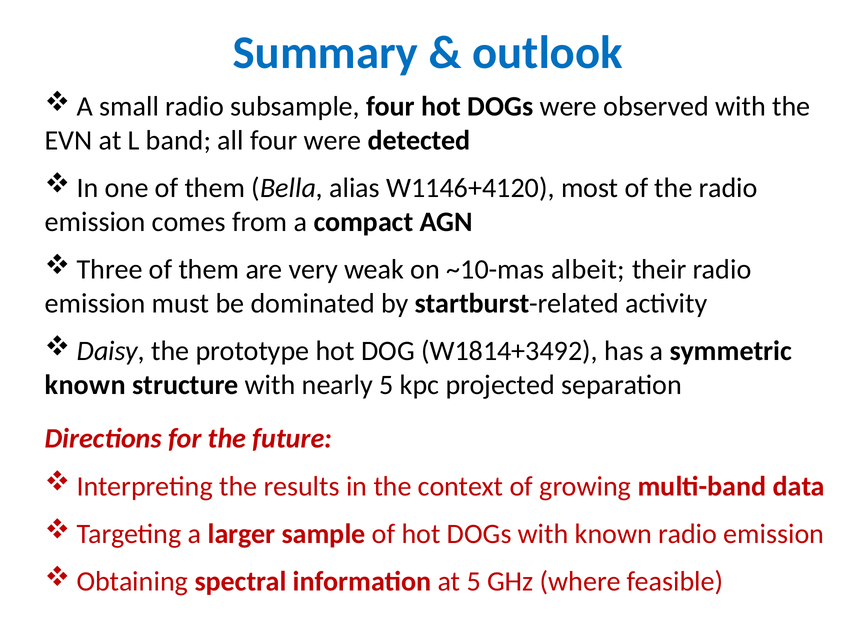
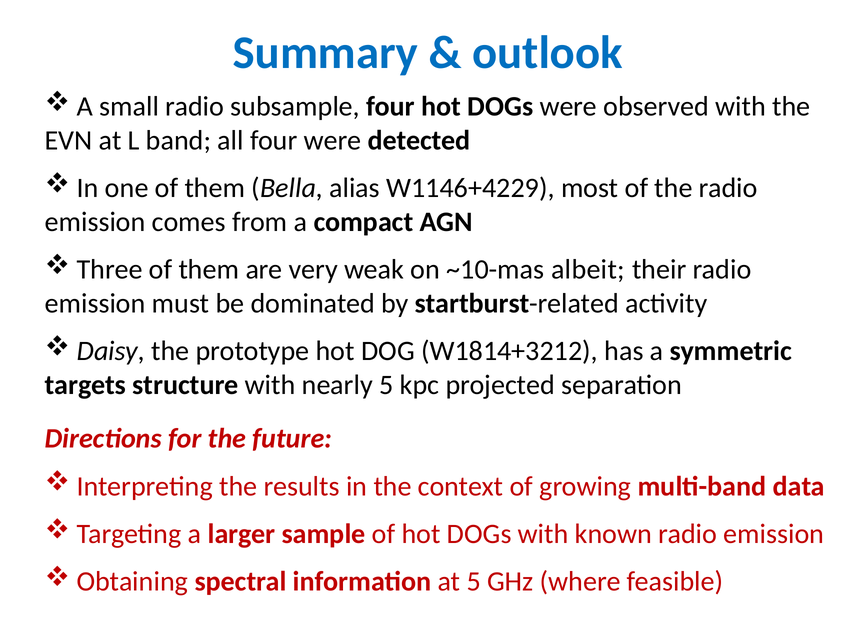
W1146+4120: W1146+4120 -> W1146+4229 (470, 188)
W1814+3492: W1814+3492 -> W1814+3212 (509, 351)
known: known -> targets (85, 385)
